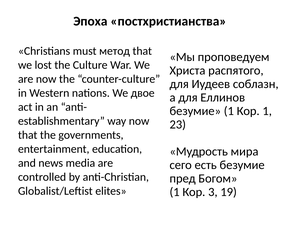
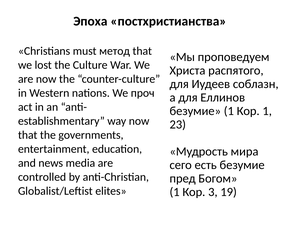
двое: двое -> проч (143, 93)
